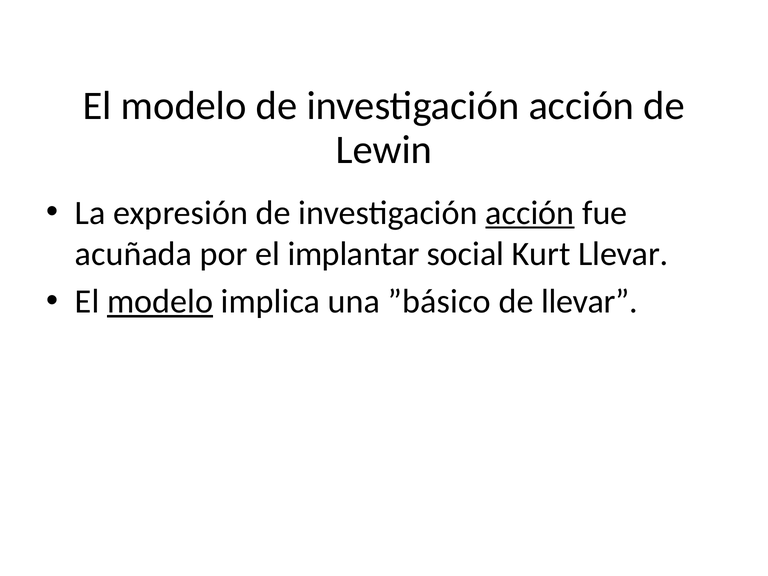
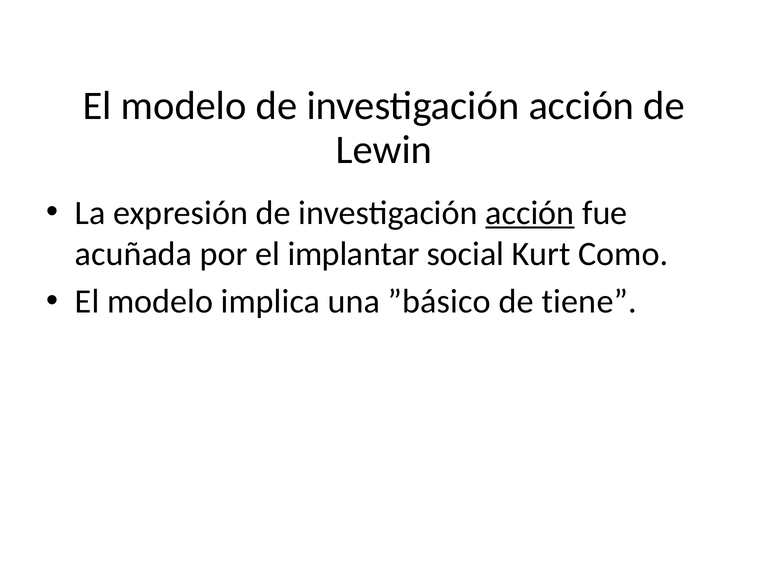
Kurt Llevar: Llevar -> Como (623, 254)
modelo underline: present -> none (160, 302)
de llevar: llevar -> tiene (589, 302)
